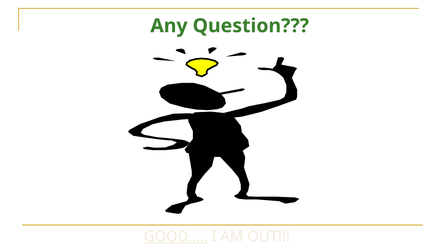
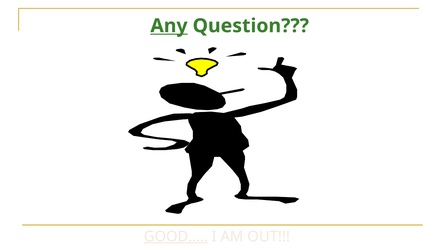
Any underline: none -> present (169, 26)
